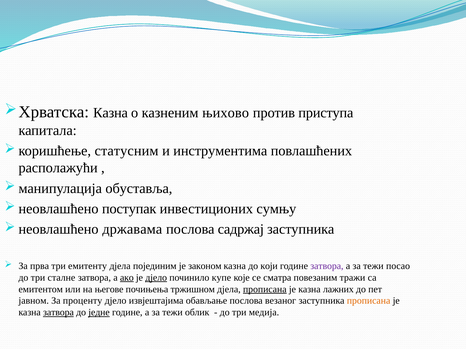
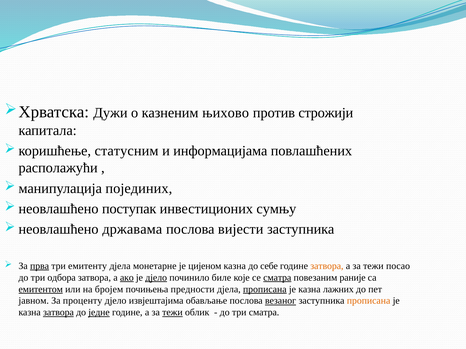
Казна: Казна -> Дужи (110, 113)
приступа: приступа -> строжији (326, 113)
инструментима: инструментима -> информацијама (220, 151)
обуставља: обуставља -> појединих (139, 189)
садржај: садржај -> вијести (241, 229)
прва underline: none -> present (40, 266)
појединим: појединим -> монетарне (155, 266)
законом: законом -> цијеном (205, 266)
који: који -> себе (269, 266)
затвора colour: purple -> orange (327, 266)
сталне: сталне -> одбора (62, 278)
купе: купе -> биле (221, 278)
сматра underline: none -> present (277, 278)
тражи: тражи -> раније (353, 278)
емитентом underline: none -> present (41, 290)
његове: његове -> бројем (109, 290)
тржишном: тржишном -> предности (193, 290)
везаног underline: none -> present (281, 301)
тежи underline: none -> present (172, 313)
три медија: медија -> сматра (264, 313)
